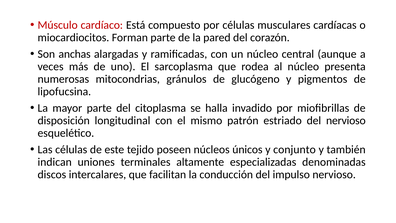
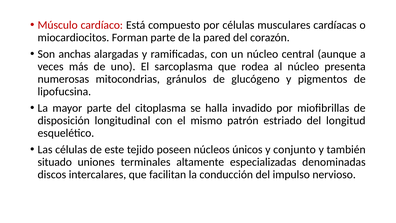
del nervioso: nervioso -> longitud (346, 120)
indican: indican -> situado (55, 162)
